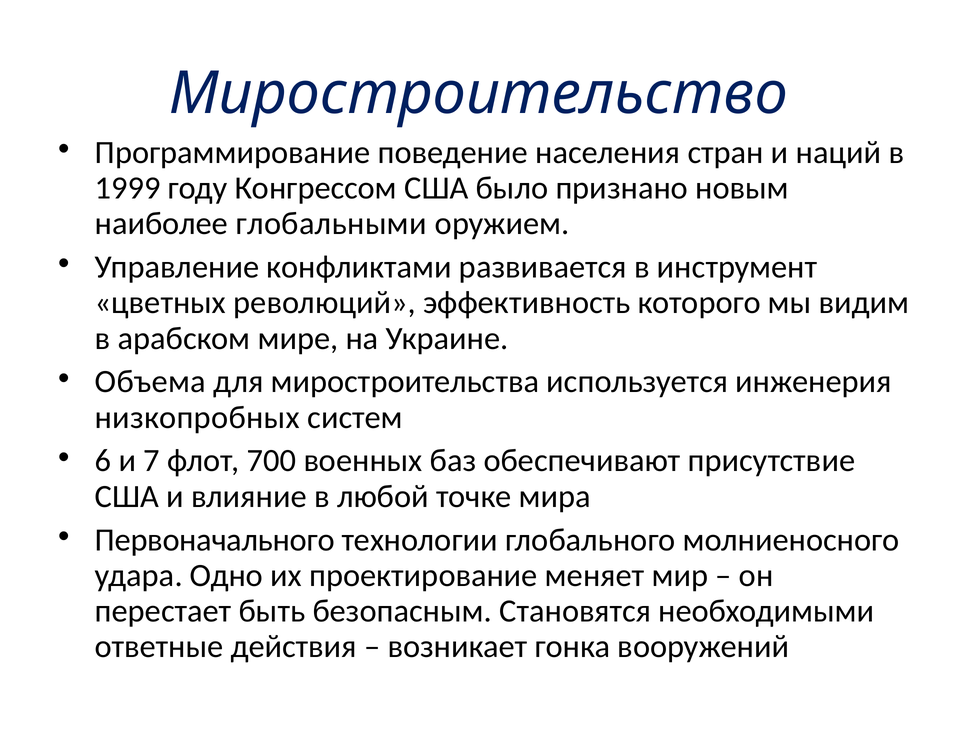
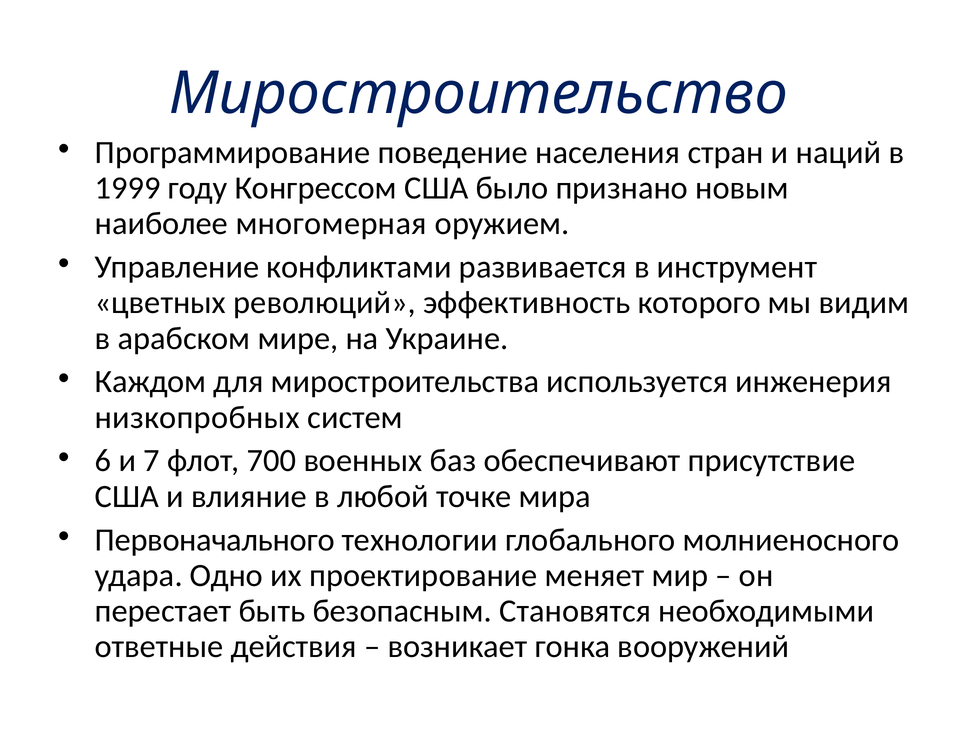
глобальными: глобальными -> многомерная (331, 224)
Объема: Объема -> Каждом (151, 382)
